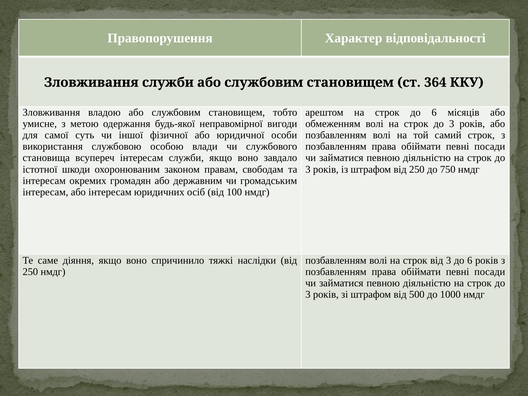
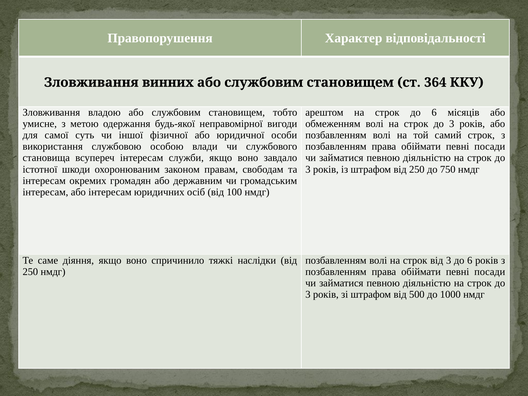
Зловживання служби: служби -> винних (168, 82)
